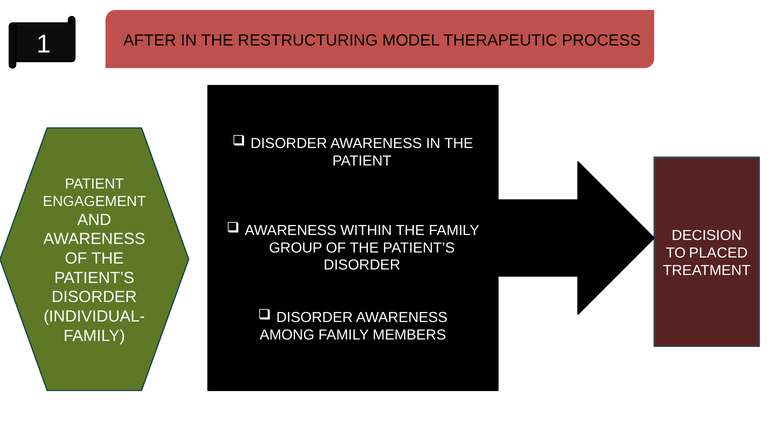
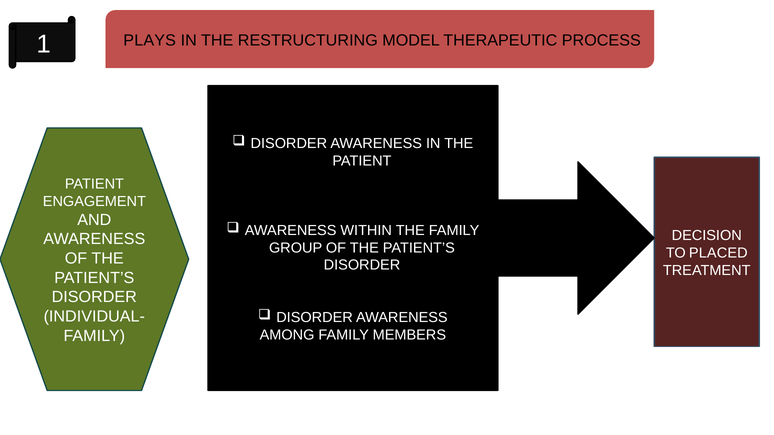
AFTER: AFTER -> PLAYS (150, 40)
